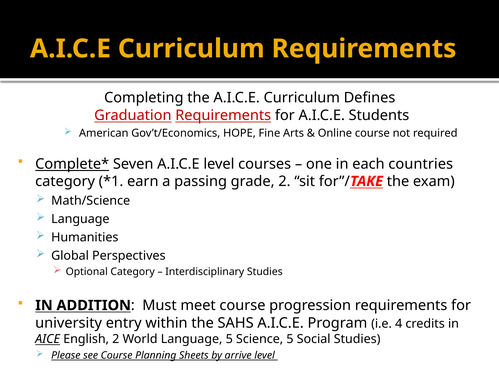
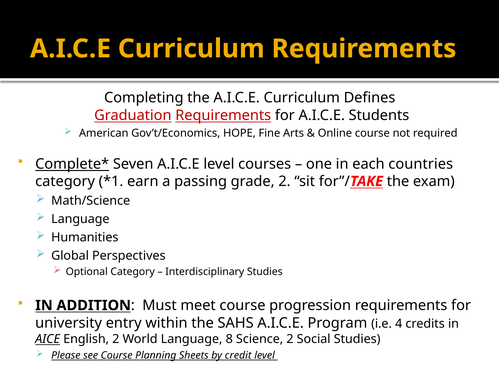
Language 5: 5 -> 8 (229, 339)
Science 5: 5 -> 2 (290, 339)
arrive: arrive -> credit (238, 356)
